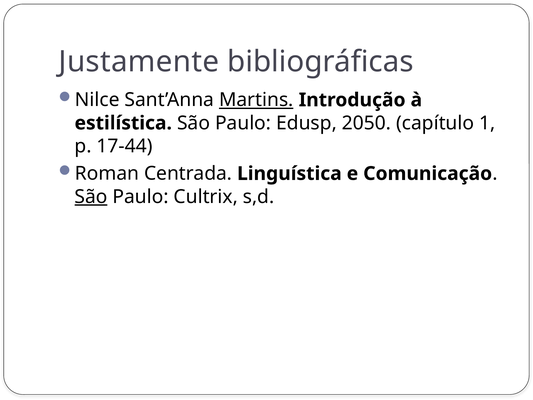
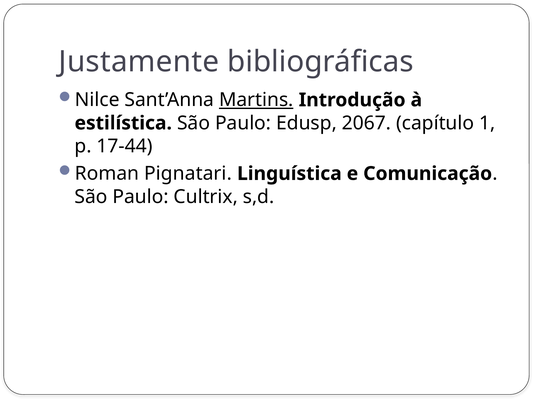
2050: 2050 -> 2067 (366, 123)
Centrada: Centrada -> Pignatari (188, 173)
São underline: present -> none (91, 197)
